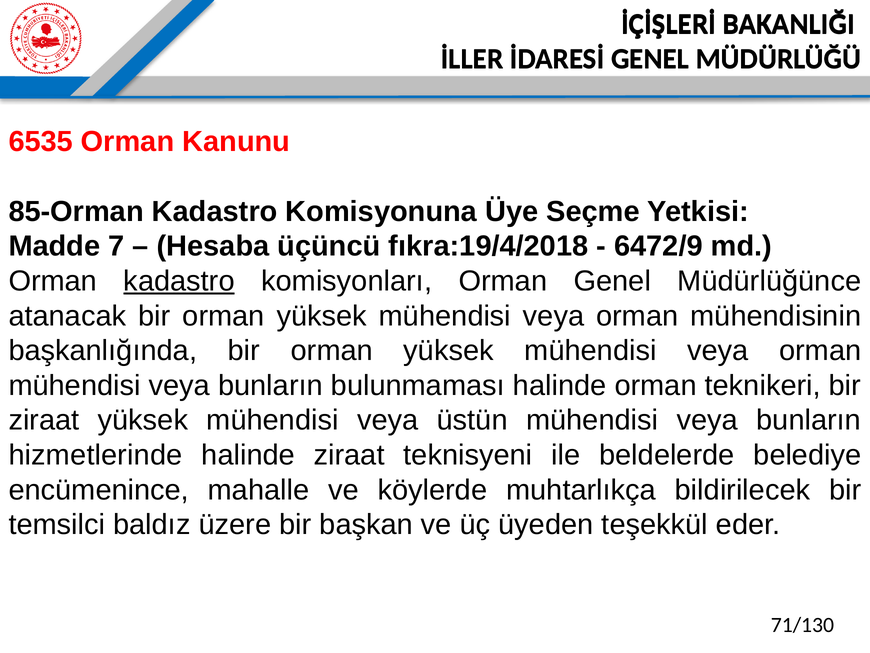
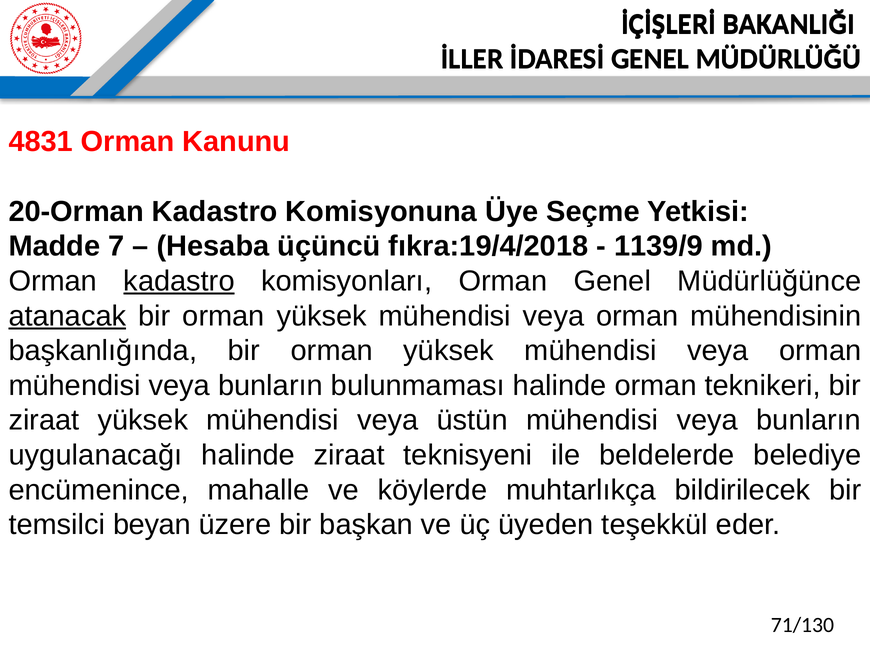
6535: 6535 -> 4831 (41, 142)
85-Orman: 85-Orman -> 20-Orman (76, 211)
6472/9: 6472/9 -> 1139/9 (658, 246)
atanacak underline: none -> present (67, 316)
hizmetlerinde: hizmetlerinde -> uygulanacağı (95, 455)
baldız: baldız -> beyan (152, 524)
